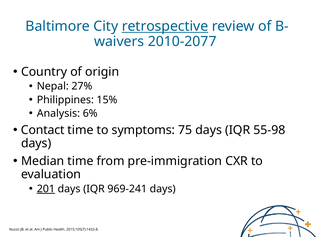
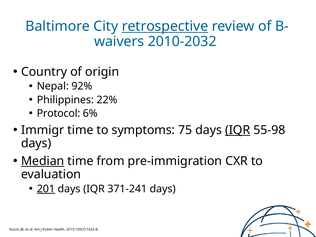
2010-2077: 2010-2077 -> 2010-2032 (182, 42)
27%: 27% -> 92% (82, 86)
15%: 15% -> 22% (107, 100)
Analysis: Analysis -> Protocol (58, 113)
Contact: Contact -> Immigr (43, 130)
IQR underline: none -> present (238, 130)
Median underline: none -> present (43, 161)
969-241: 969-241 -> 371-241 (127, 189)
